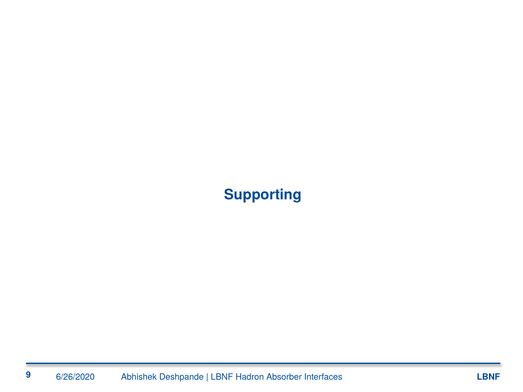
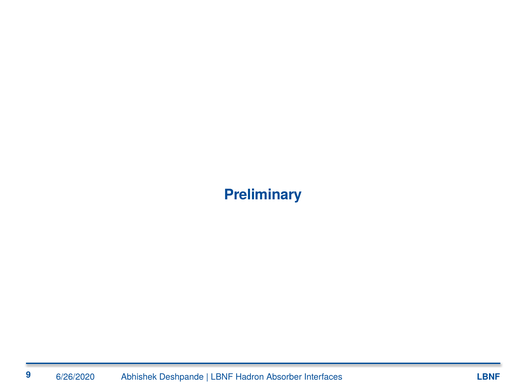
Supporting: Supporting -> Preliminary (263, 195)
